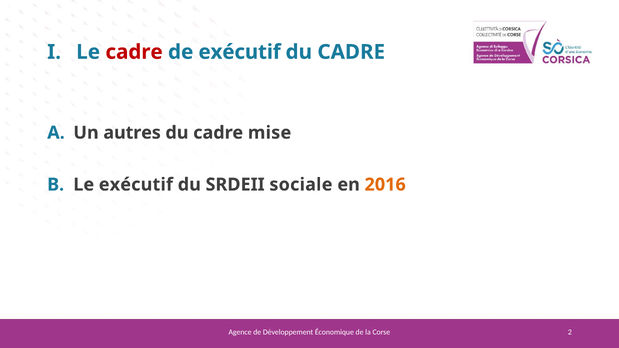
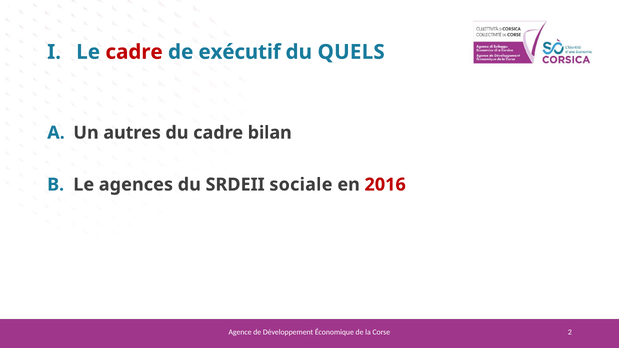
CADRE: CADRE -> QUELS (351, 52)
mise: mise -> bilan (270, 133)
Le exécutif: exécutif -> agences (136, 185)
2016 colour: orange -> red (385, 185)
